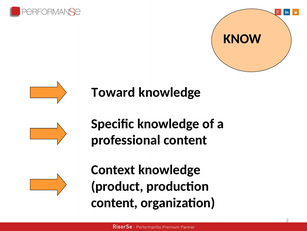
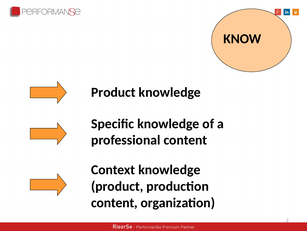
Toward: Toward -> Product (113, 92)
